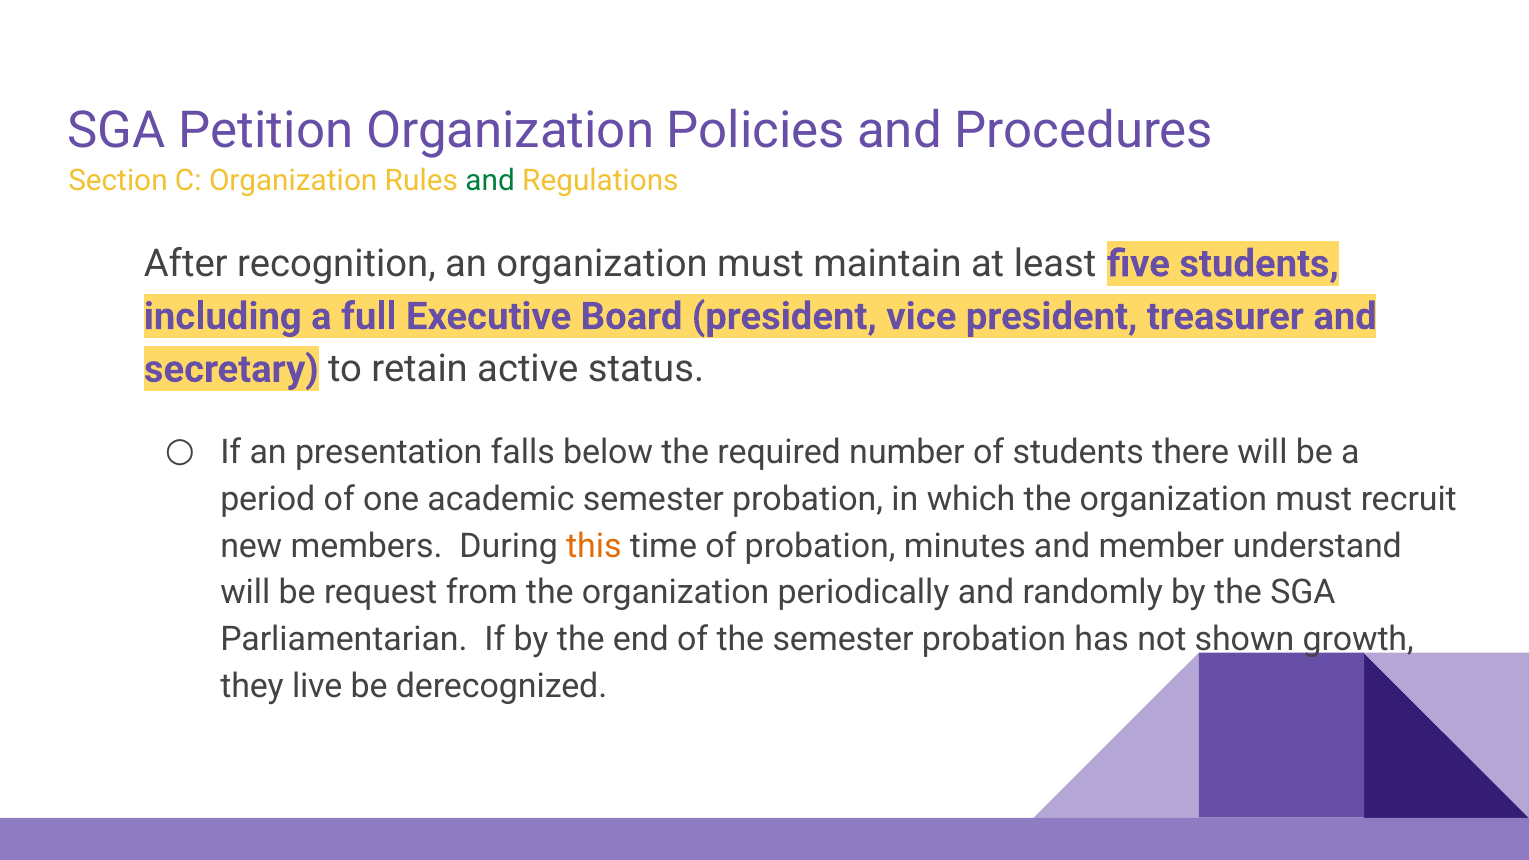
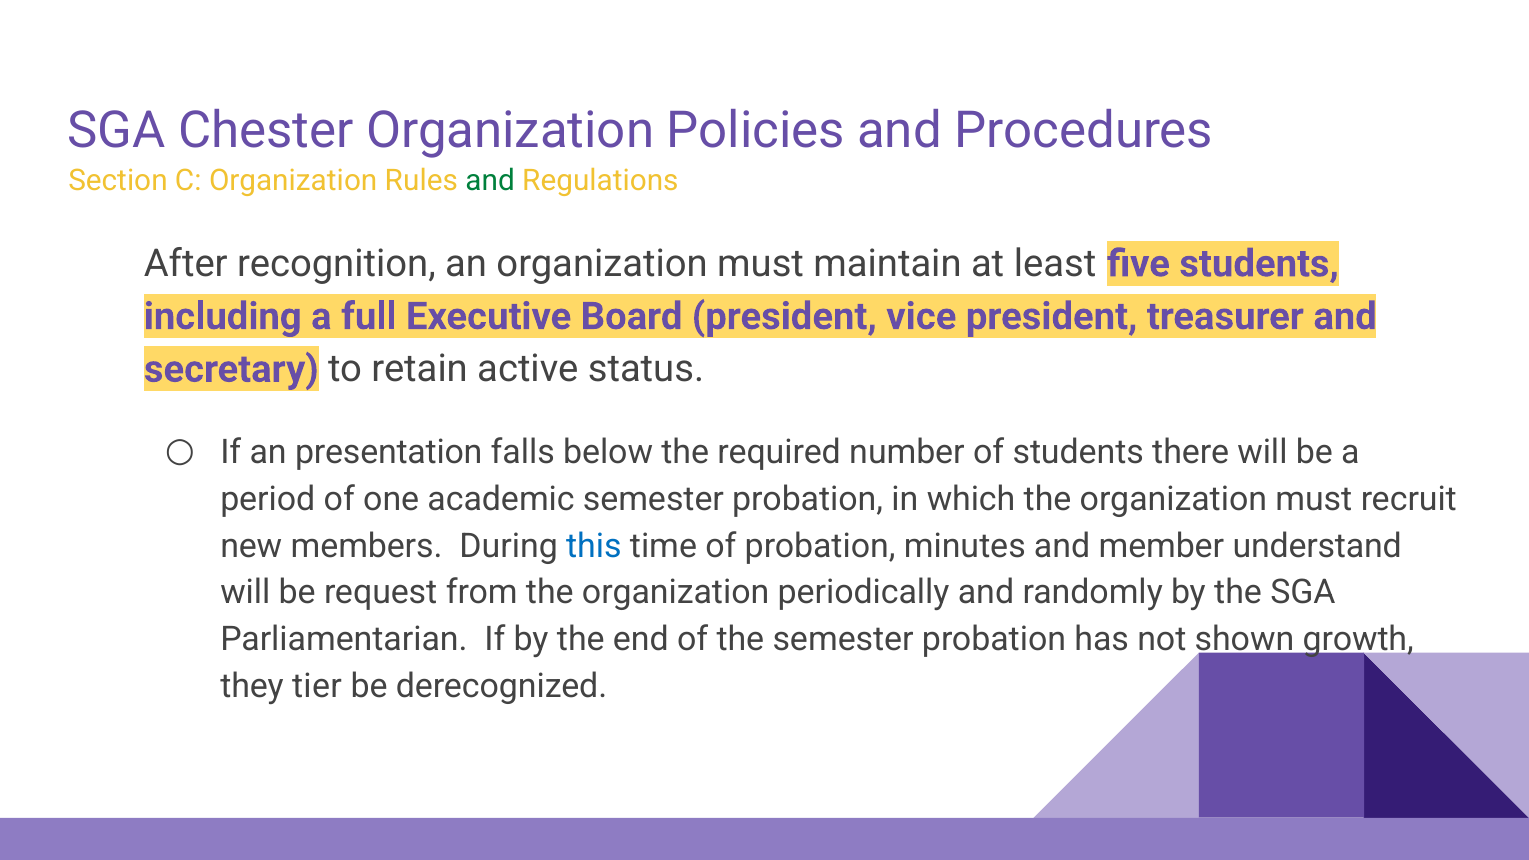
Petition: Petition -> Chester (266, 131)
this colour: orange -> blue (594, 546)
live: live -> tier (317, 686)
